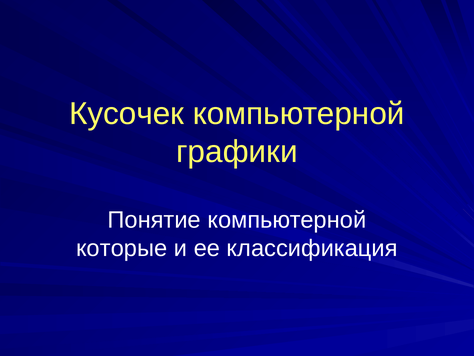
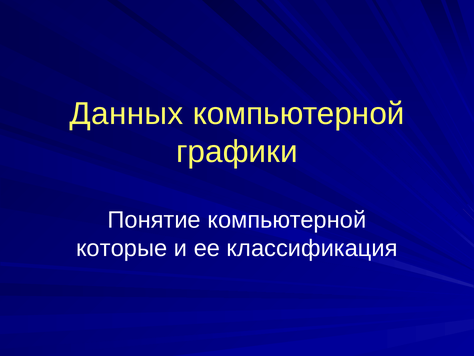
Кусочек: Кусочек -> Данных (126, 114)
